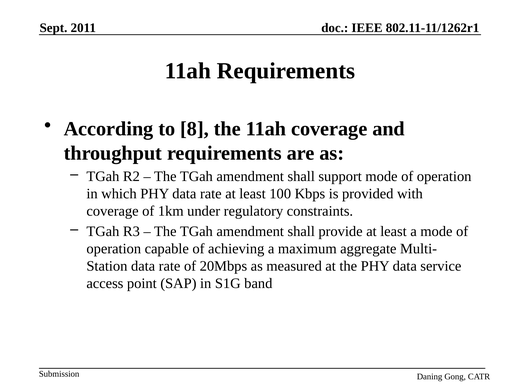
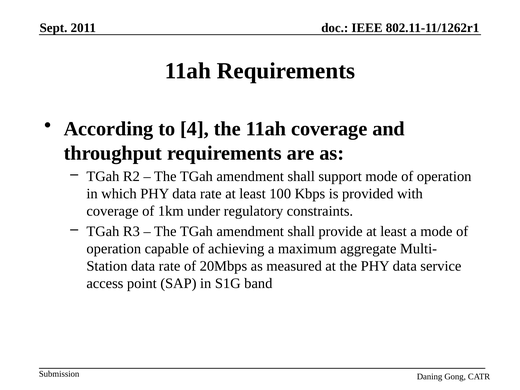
8: 8 -> 4 (195, 129)
